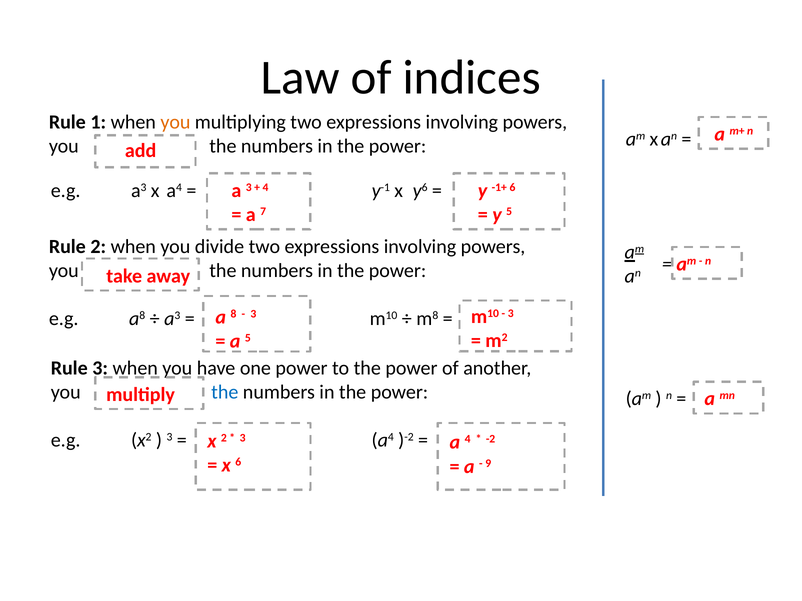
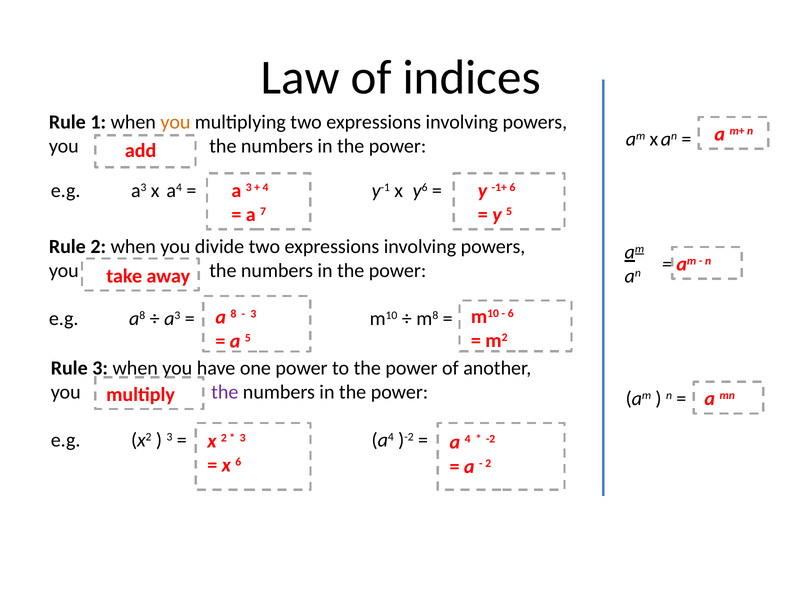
3: 3 -> 6 (511, 314)
the colour: blue -> purple (225, 392)
9: 9 -> 2 (488, 464)
